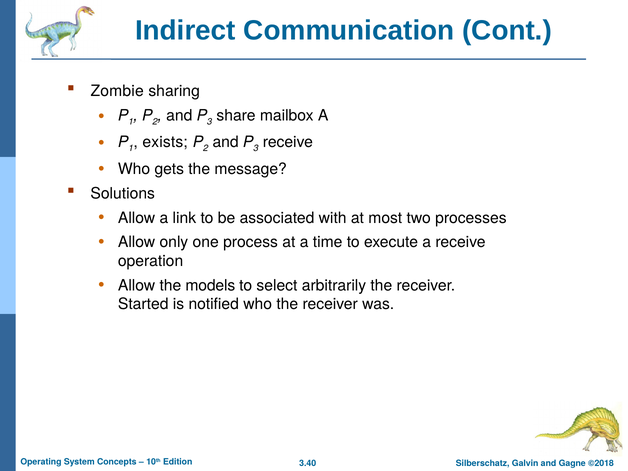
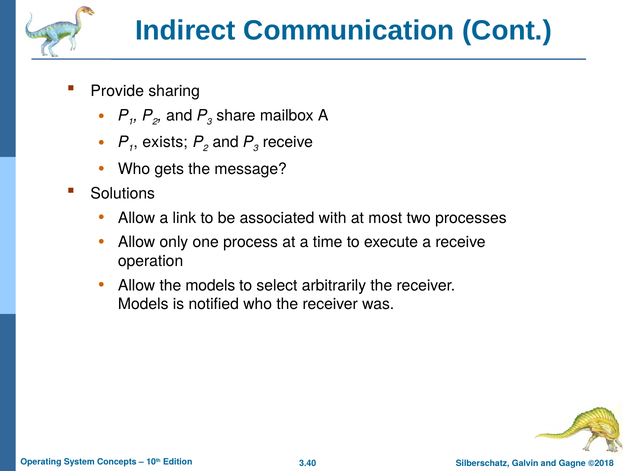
Zombie: Zombie -> Provide (117, 91)
Started: Started -> Models (143, 304)
